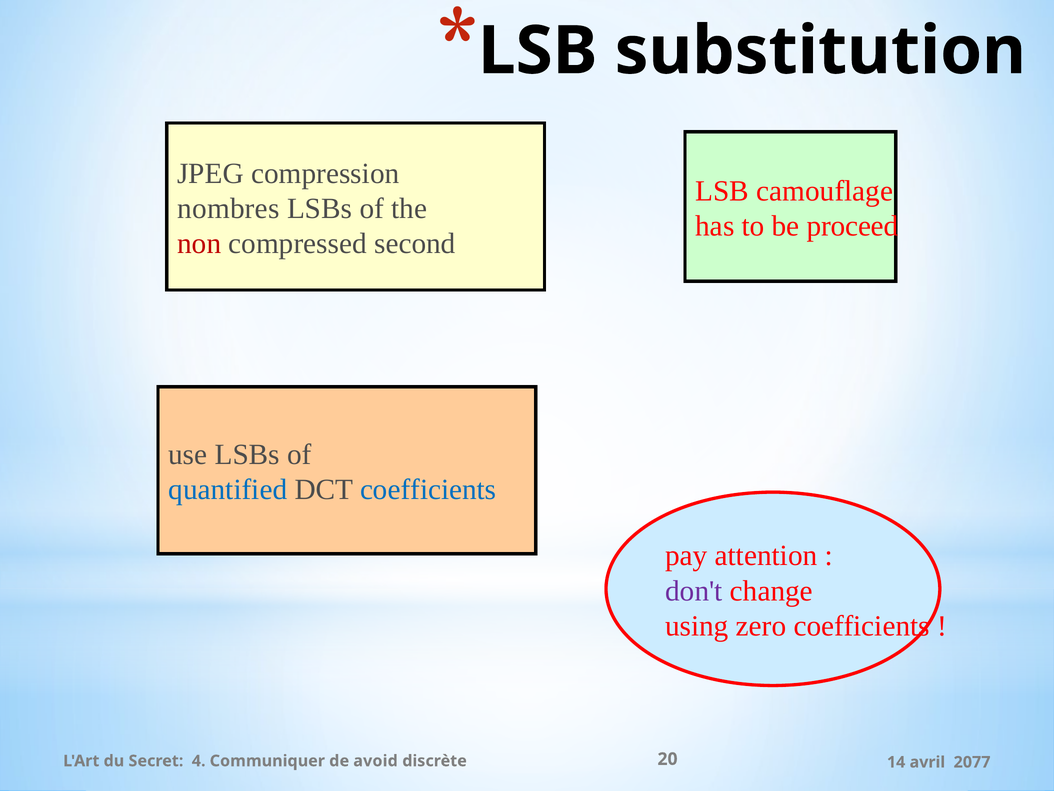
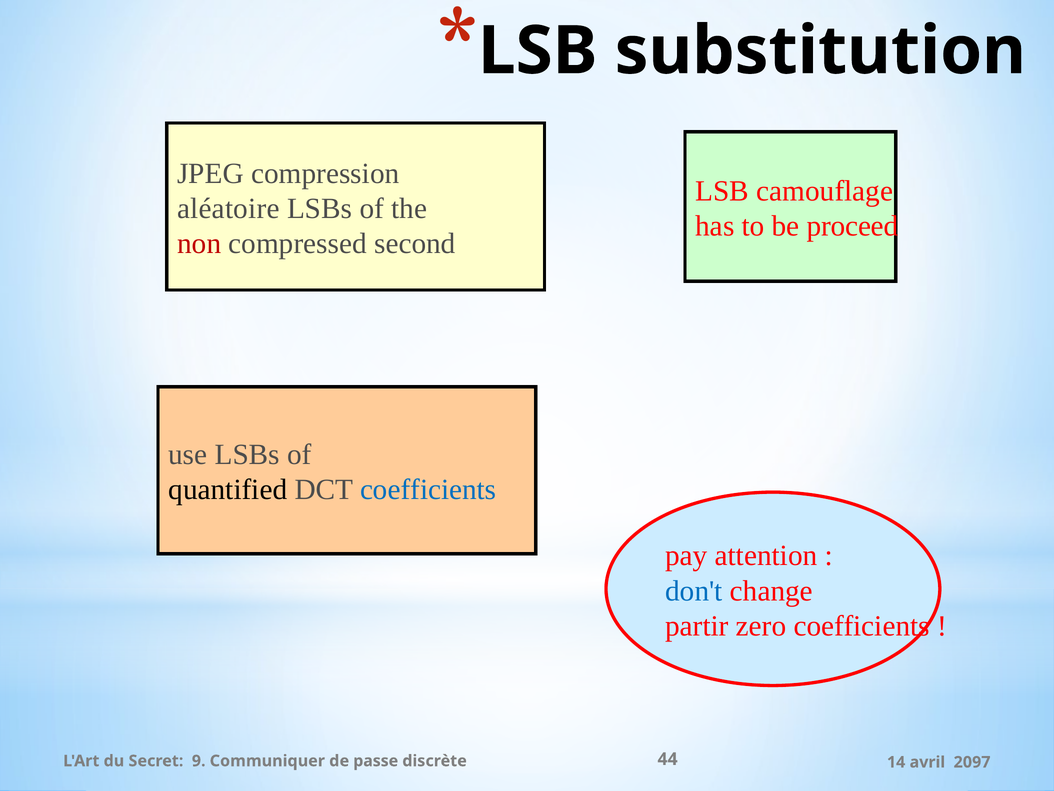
nombres: nombres -> aléatoire (228, 208)
quantified colour: blue -> black (228, 489)
don't colour: purple -> blue (694, 590)
using: using -> partir (697, 626)
4: 4 -> 9 (199, 760)
avoid: avoid -> passe (376, 760)
20: 20 -> 44 (668, 759)
2077: 2077 -> 2097 (972, 762)
